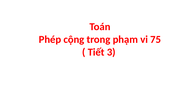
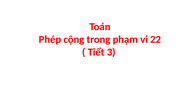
75: 75 -> 22 (156, 39)
